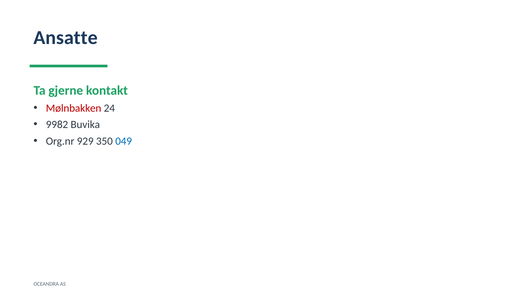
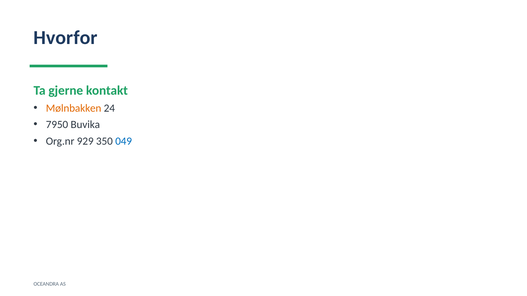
Ansatte: Ansatte -> Hvorfor (66, 38)
Mølnbakken colour: red -> orange (74, 108)
9982: 9982 -> 7950 (57, 125)
